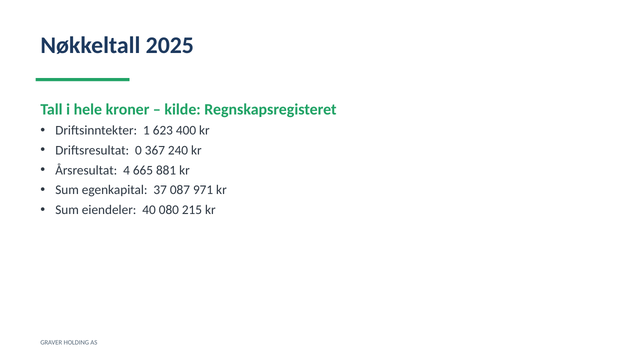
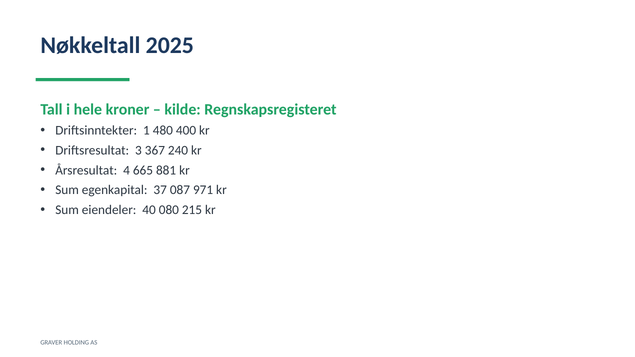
623: 623 -> 480 (163, 131)
0: 0 -> 3 (138, 150)
